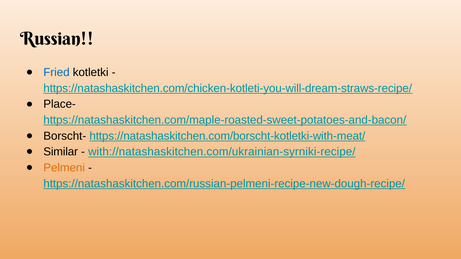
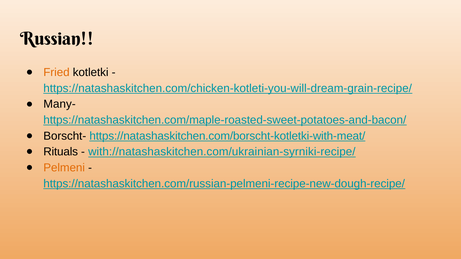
Fried colour: blue -> orange (56, 72)
https://natashaskitchen.com/chicken-kotleti-you-will-dream-straws-recipe/: https://natashaskitchen.com/chicken-kotleti-you-will-dream-straws-recipe/ -> https://natashaskitchen.com/chicken-kotleti-you-will-dream-grain-recipe/ (228, 88)
Place-: Place- -> Many- (60, 104)
Similar: Similar -> Rituals (61, 152)
